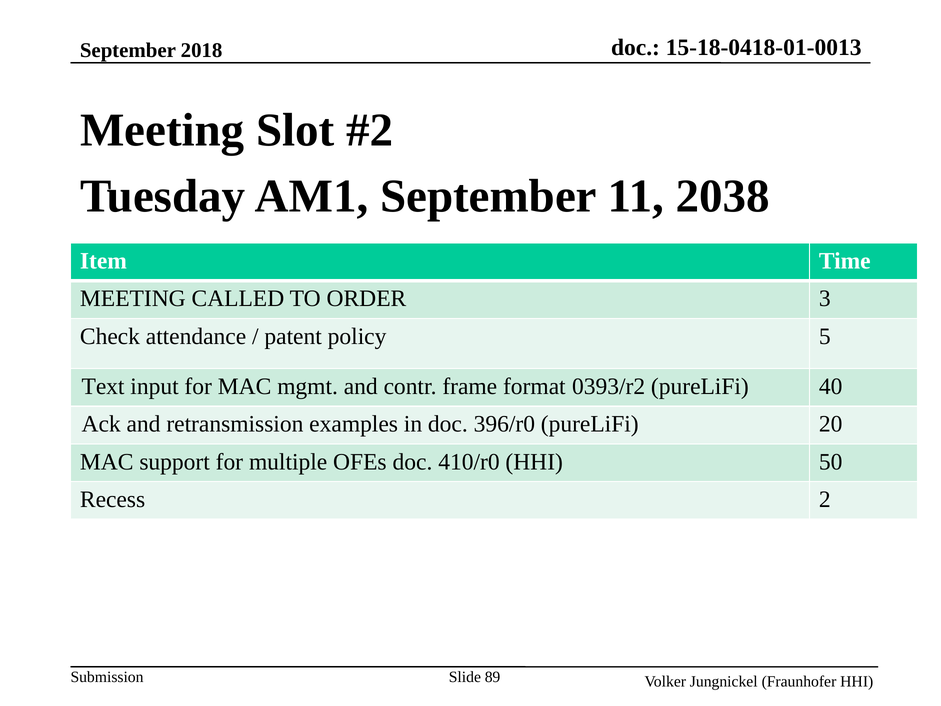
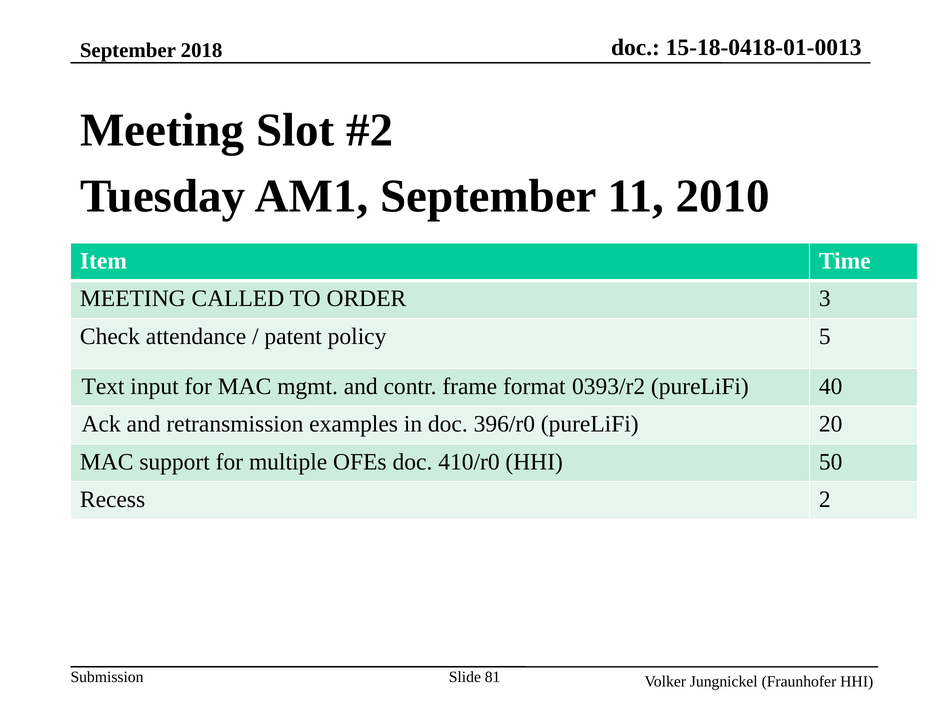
2038: 2038 -> 2010 (723, 196)
89: 89 -> 81 (493, 677)
